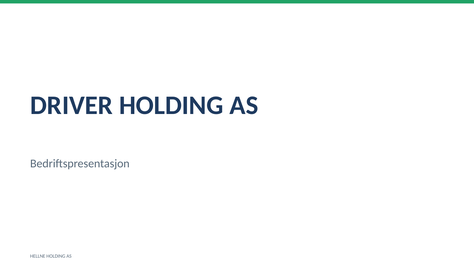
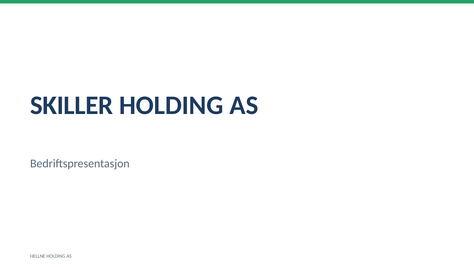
DRIVER: DRIVER -> SKILLER (72, 105)
